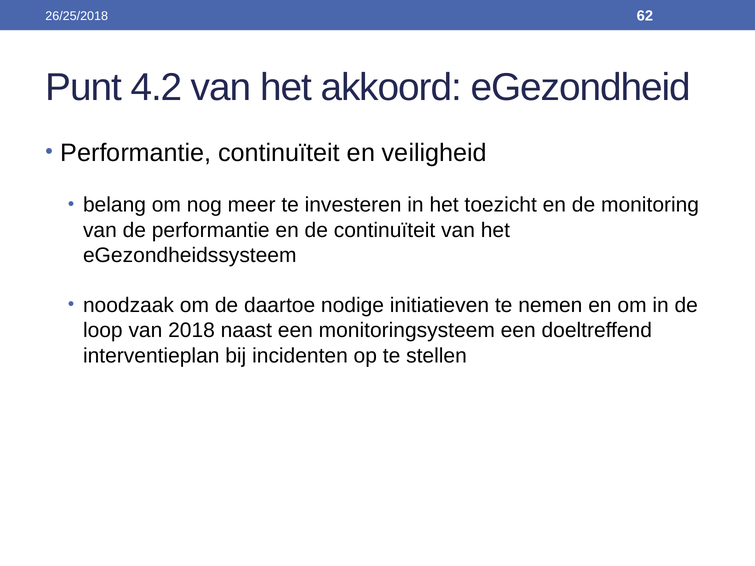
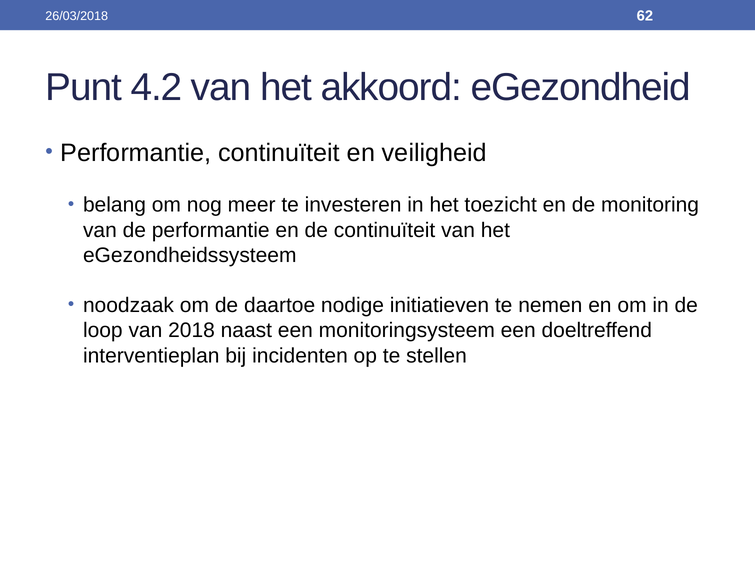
26/25/2018: 26/25/2018 -> 26/03/2018 (77, 16)
